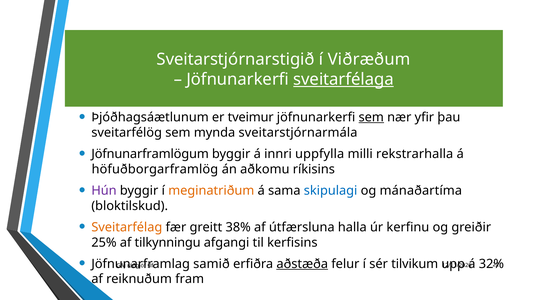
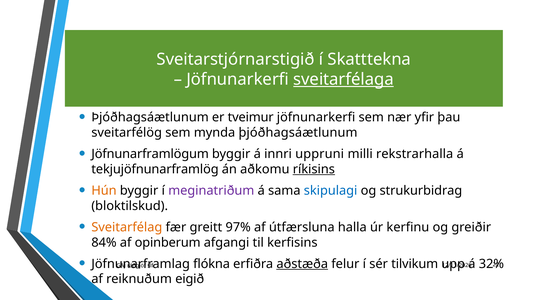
Viðræðum: Viðræðum -> Skatttekna (369, 59)
sem underline: present -> none (371, 117)
mynda sveitarstjórnarmála: sveitarstjórnarmála -> þjóðhagsáætlunum (298, 132)
uppfylla: uppfylla -> uppruni (320, 154)
höfuðborgarframlög: höfuðborgarframlög -> tekjujöfnunarframlög (155, 169)
ríkisins underline: none -> present (314, 169)
Hún colour: purple -> orange (104, 190)
meginatriðum colour: orange -> purple (211, 190)
mánaðartíma: mánaðartíma -> strukurbidrag (421, 190)
38%: 38% -> 97% (238, 227)
25%: 25% -> 84% (104, 242)
tilkynningu: tilkynningu -> opinberum (168, 242)
samið: samið -> flókna (212, 264)
fram: fram -> eigið (190, 279)
